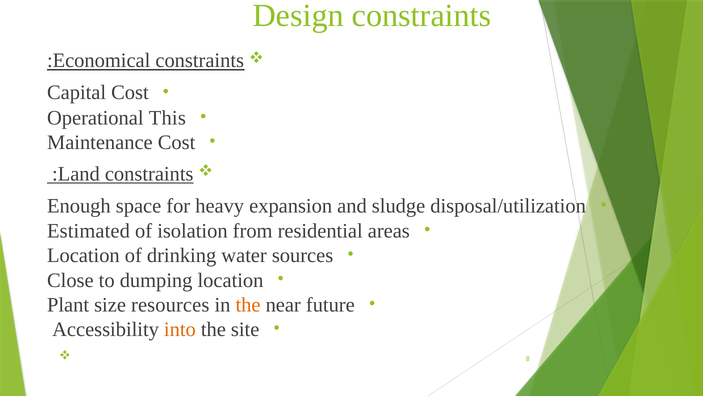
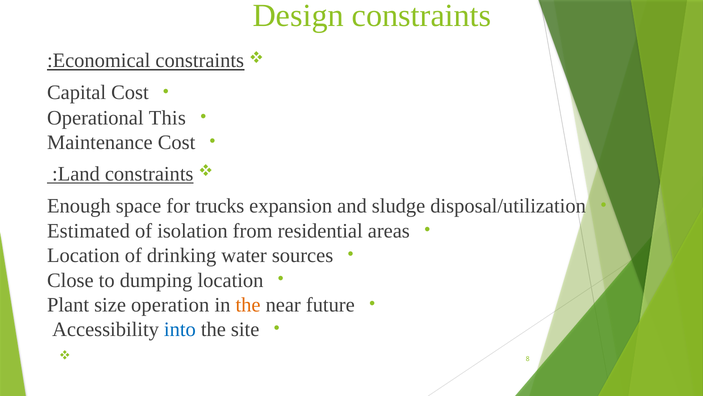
heavy: heavy -> trucks (220, 206)
resources: resources -> operation (170, 304)
into colour: orange -> blue (180, 329)
